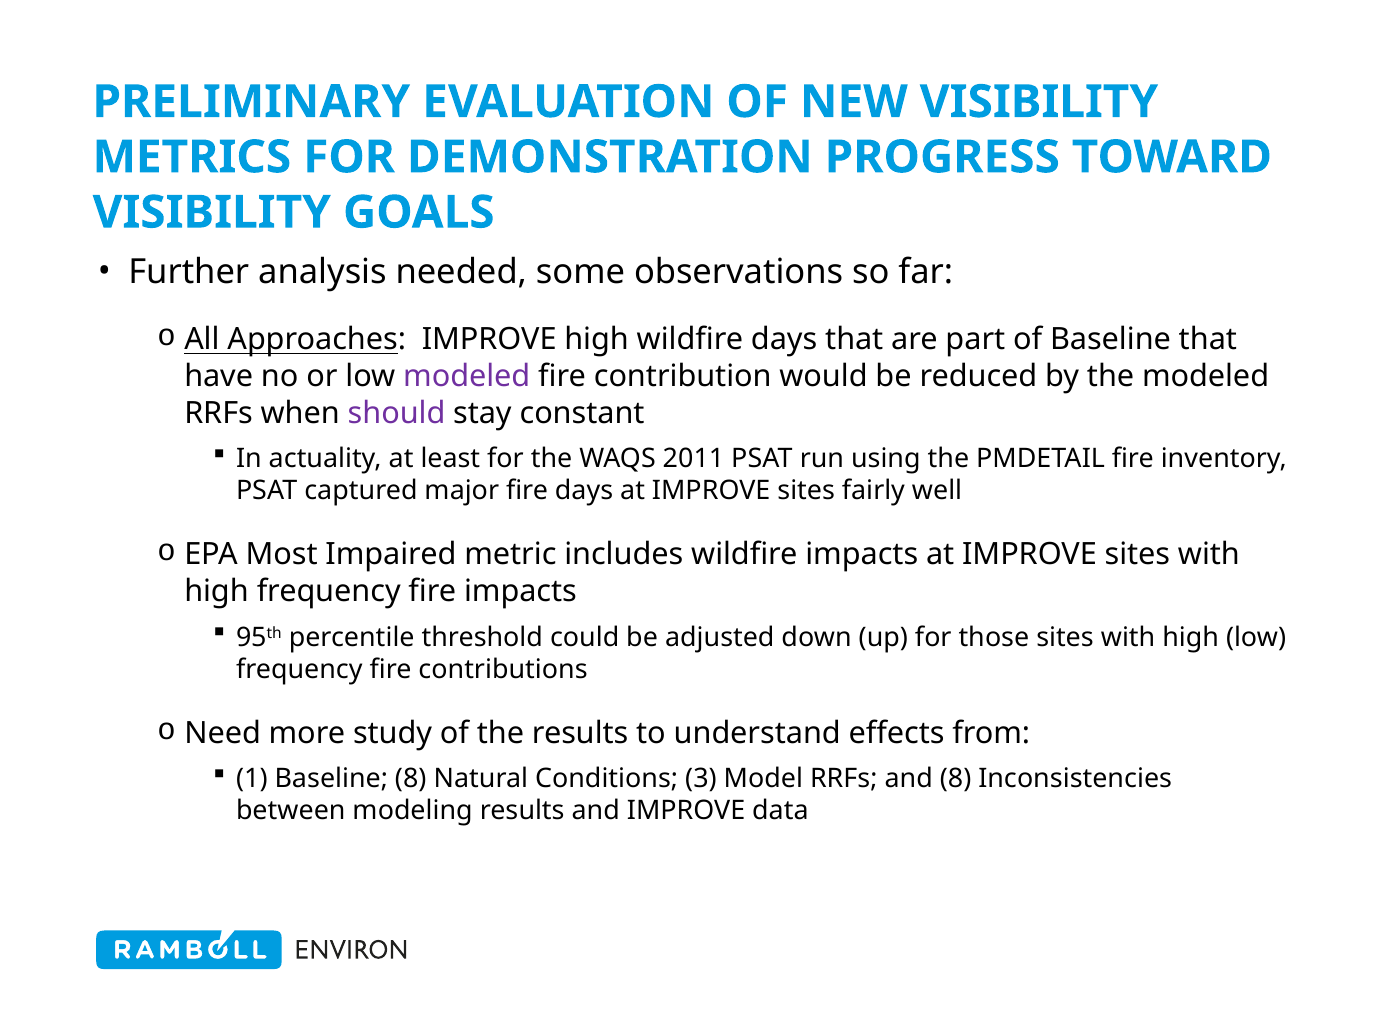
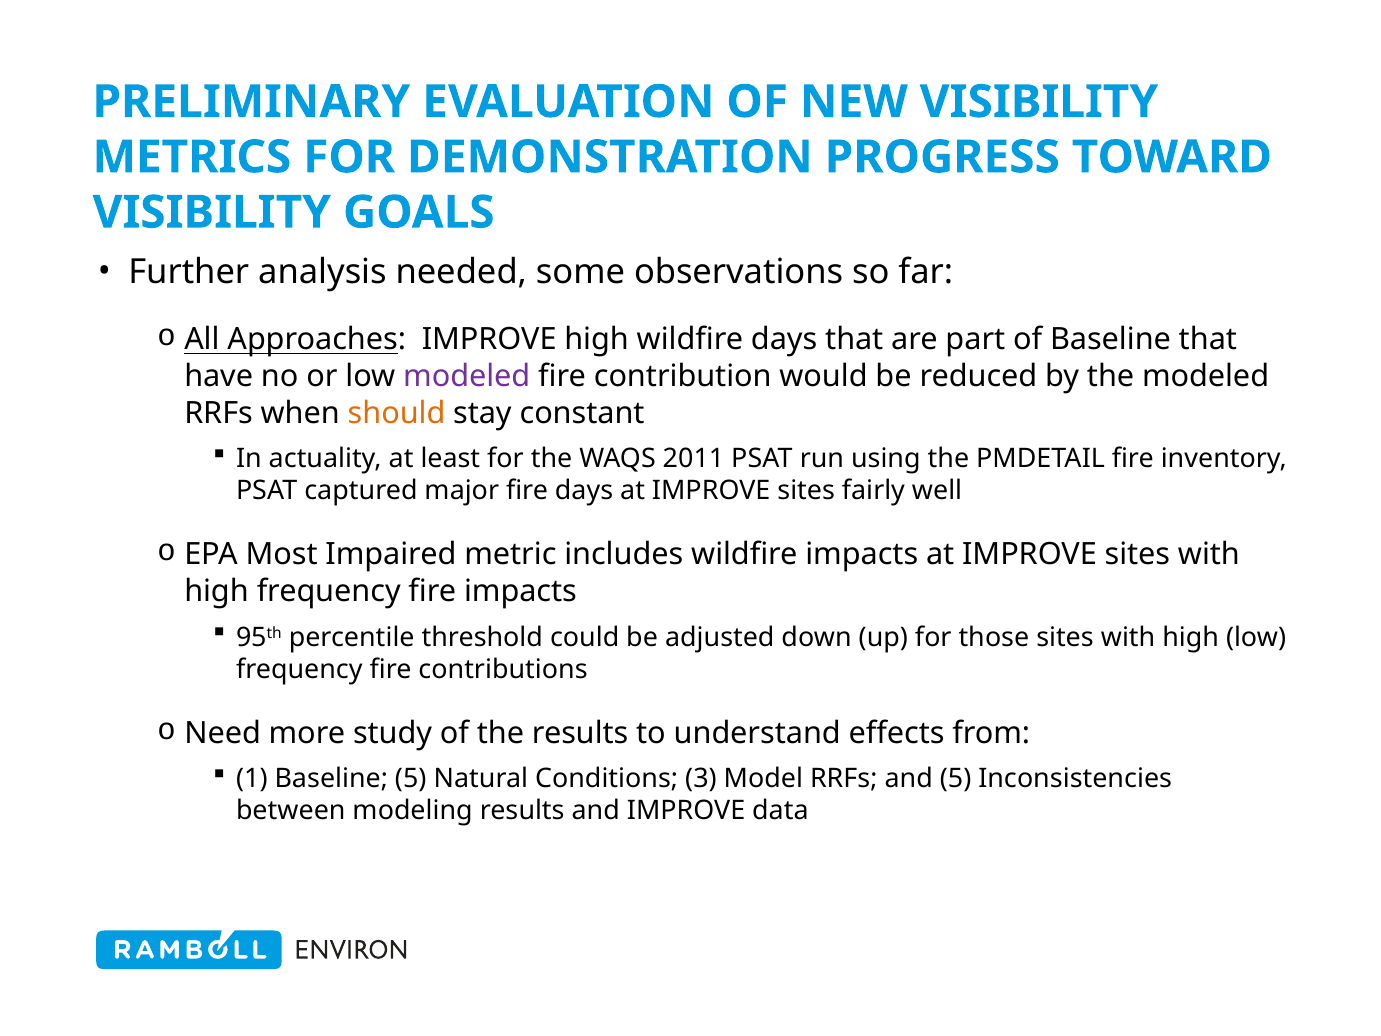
should colour: purple -> orange (397, 413)
Baseline 8: 8 -> 5 (411, 779)
and 8: 8 -> 5 (956, 779)
